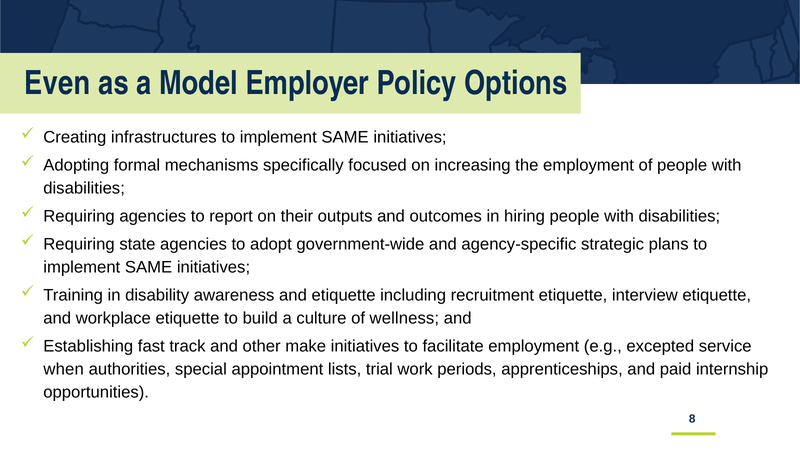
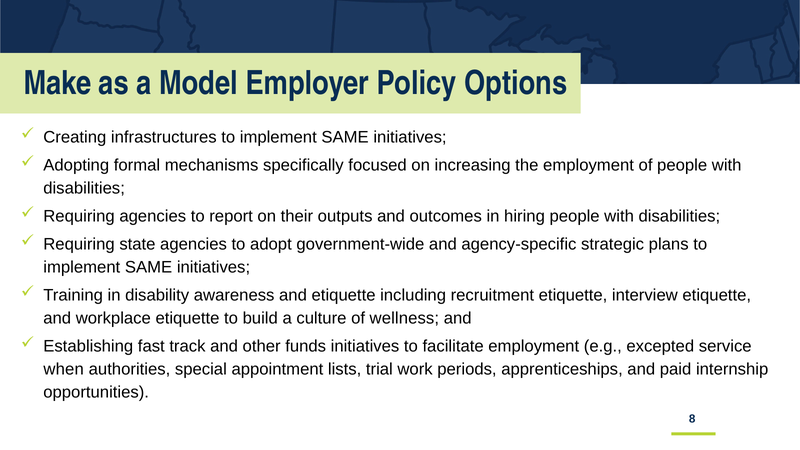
Even: Even -> Make (58, 83)
make: make -> funds (306, 346)
